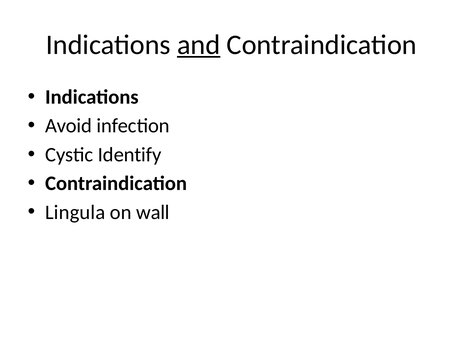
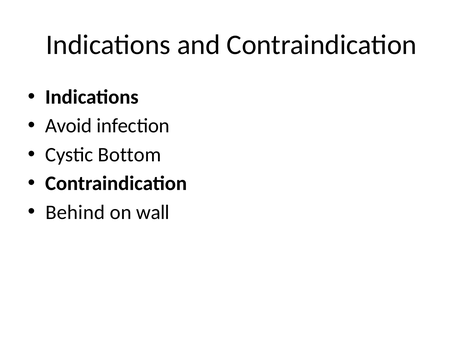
and underline: present -> none (199, 45)
Identify: Identify -> Bottom (130, 155)
Lingula: Lingula -> Behind (75, 212)
